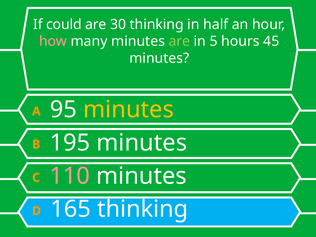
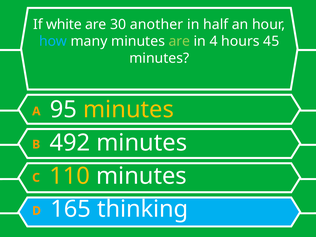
could: could -> white (64, 24)
30 thinking: thinking -> another (157, 24)
how colour: pink -> light blue (53, 41)
5: 5 -> 4 (214, 41)
195: 195 -> 492 (70, 143)
110 colour: pink -> yellow (70, 176)
